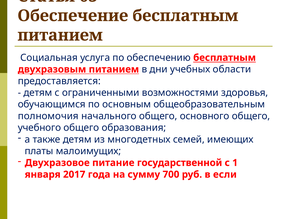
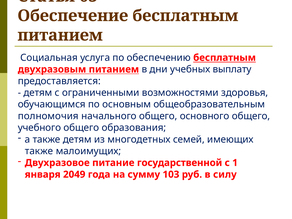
области: области -> выплату (232, 69)
платы: платы -> также (39, 151)
2017: 2017 -> 2049 (74, 174)
700: 700 -> 103 (171, 174)
если: если -> силу (225, 174)
